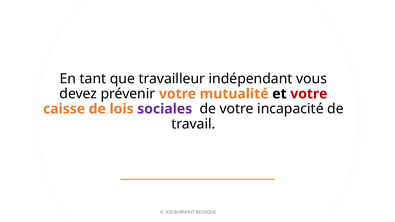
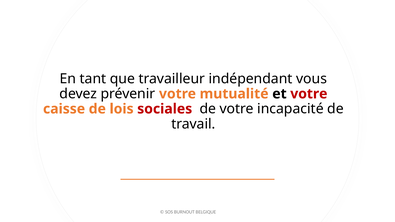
sociales colour: purple -> red (165, 109)
